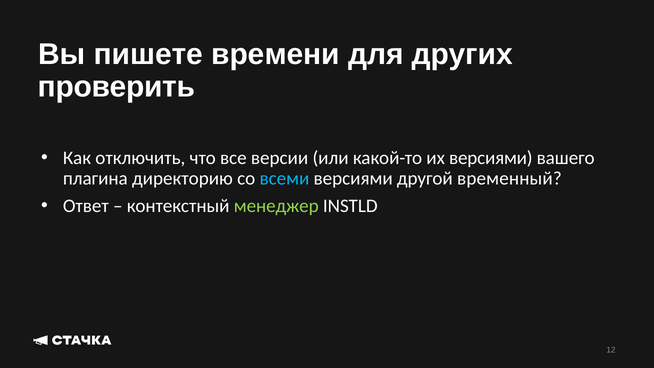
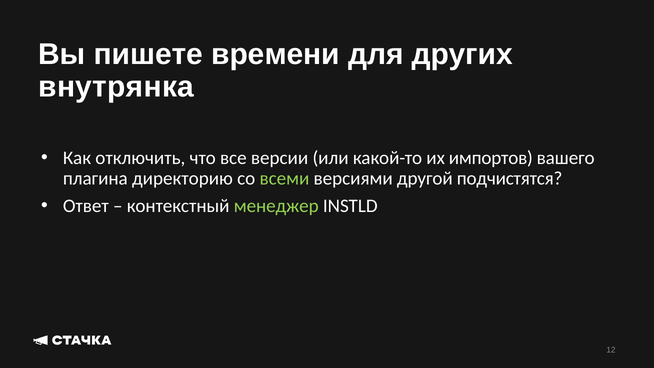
проверить: проверить -> внутрянка (116, 87)
их версиями: версиями -> импортов (491, 158)
всеми colour: light blue -> light green (284, 178)
временный: временный -> подчистятся (510, 178)
